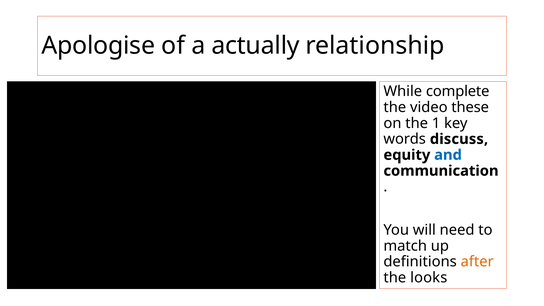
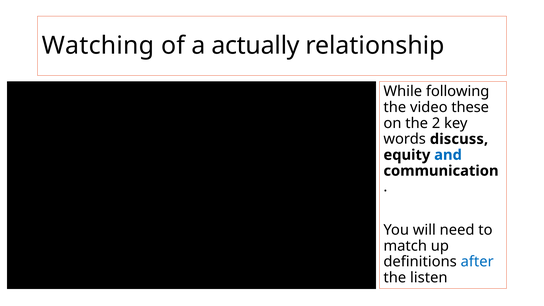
Apologise: Apologise -> Watching (98, 46)
complete: complete -> following (458, 91)
1: 1 -> 2 (436, 123)
after colour: orange -> blue (477, 262)
looks: looks -> listen (429, 278)
